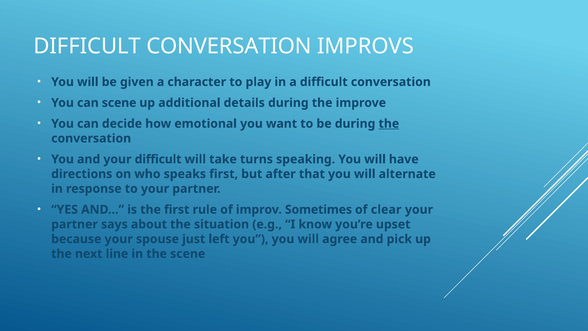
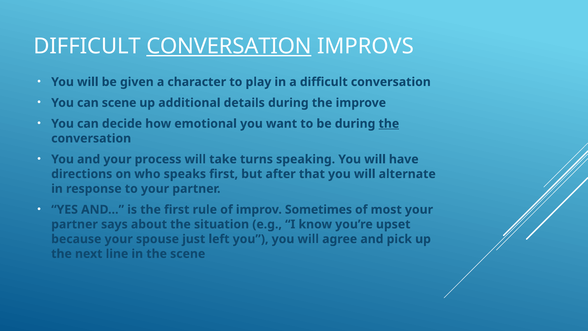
CONVERSATION underline: none -> present (229, 46)
your difficult: difficult -> process (158, 159)
clear: clear -> most (386, 209)
